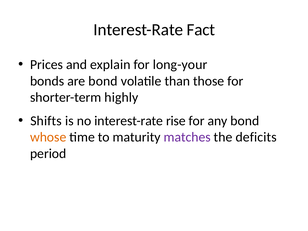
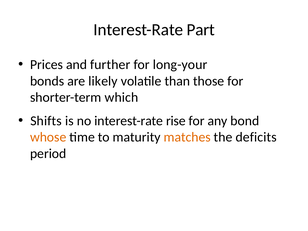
Fact: Fact -> Part (201, 30)
explain: explain -> further (110, 65)
are bond: bond -> likely (103, 81)
highly: highly -> which (121, 97)
matches colour: purple -> orange (187, 137)
